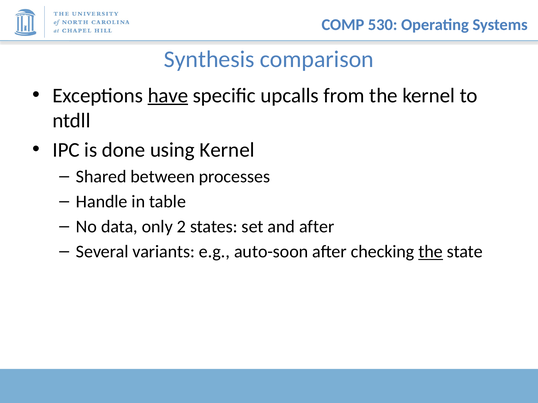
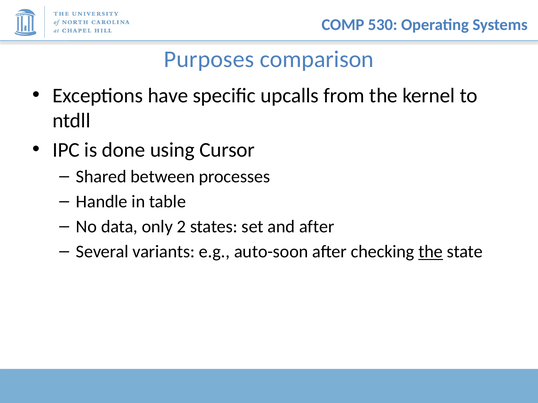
Synthesis: Synthesis -> Purposes (209, 59)
have underline: present -> none (168, 96)
using Kernel: Kernel -> Cursor (227, 150)
